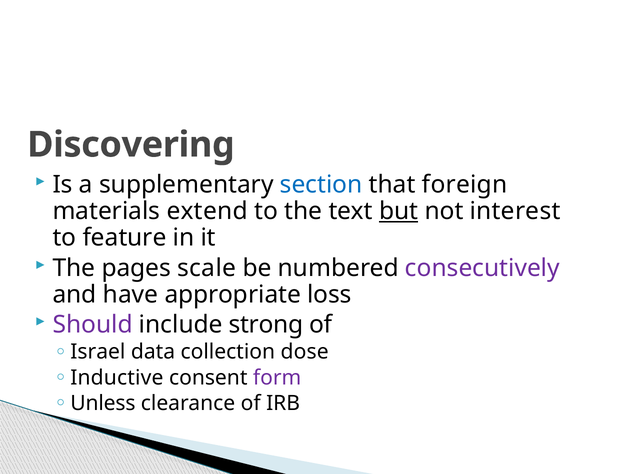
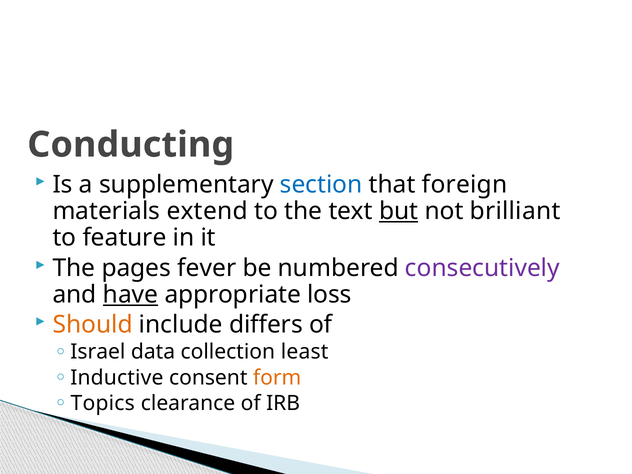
Discovering: Discovering -> Conducting (131, 145)
interest: interest -> brilliant (515, 211)
scale: scale -> fever (207, 268)
have underline: none -> present (131, 294)
Should colour: purple -> orange (93, 325)
strong: strong -> differs (266, 325)
dose: dose -> least (305, 352)
form colour: purple -> orange (277, 378)
Unless: Unless -> Topics (103, 403)
